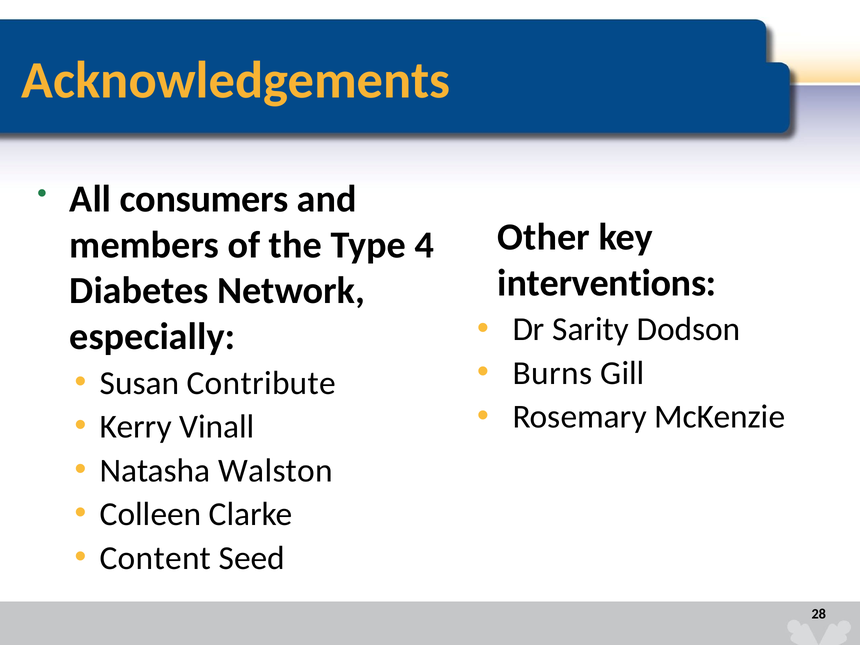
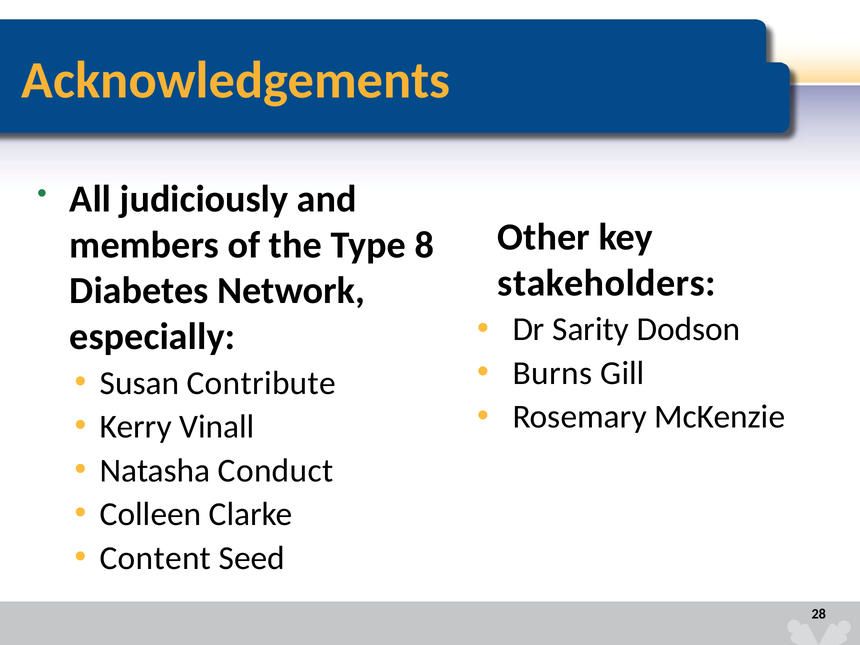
consumers: consumers -> judiciously (204, 199)
4: 4 -> 8 (424, 245)
interventions: interventions -> stakeholders (607, 283)
Walston: Walston -> Conduct (276, 470)
